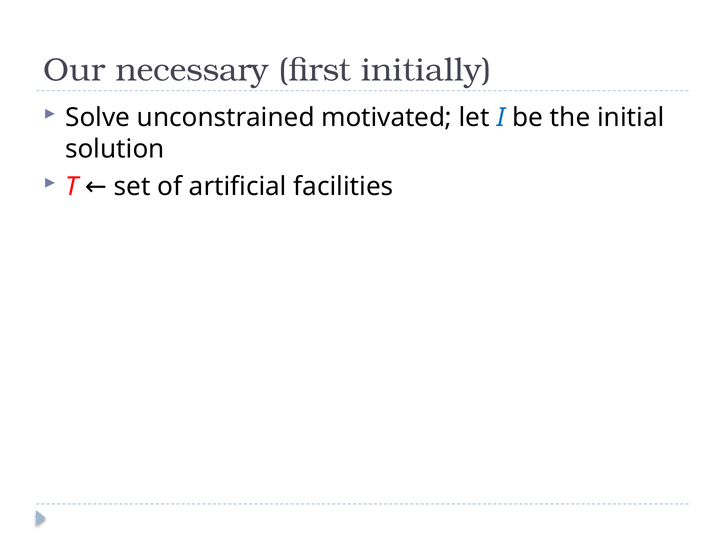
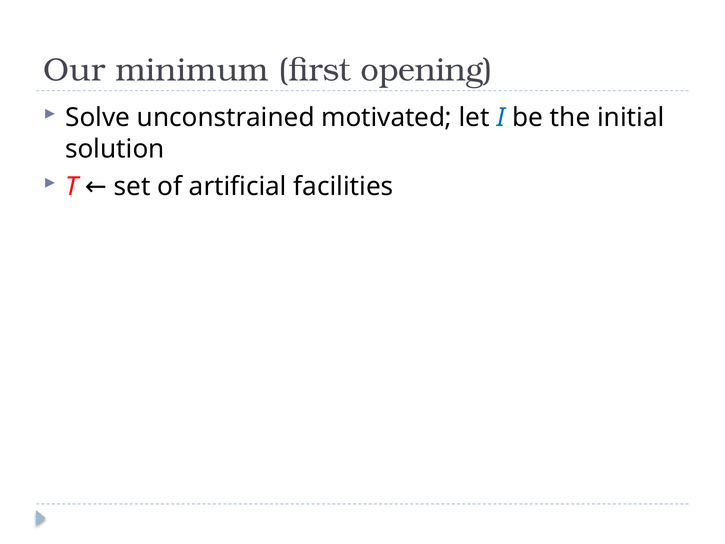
necessary: necessary -> minimum (192, 70)
initially: initially -> opening (427, 70)
